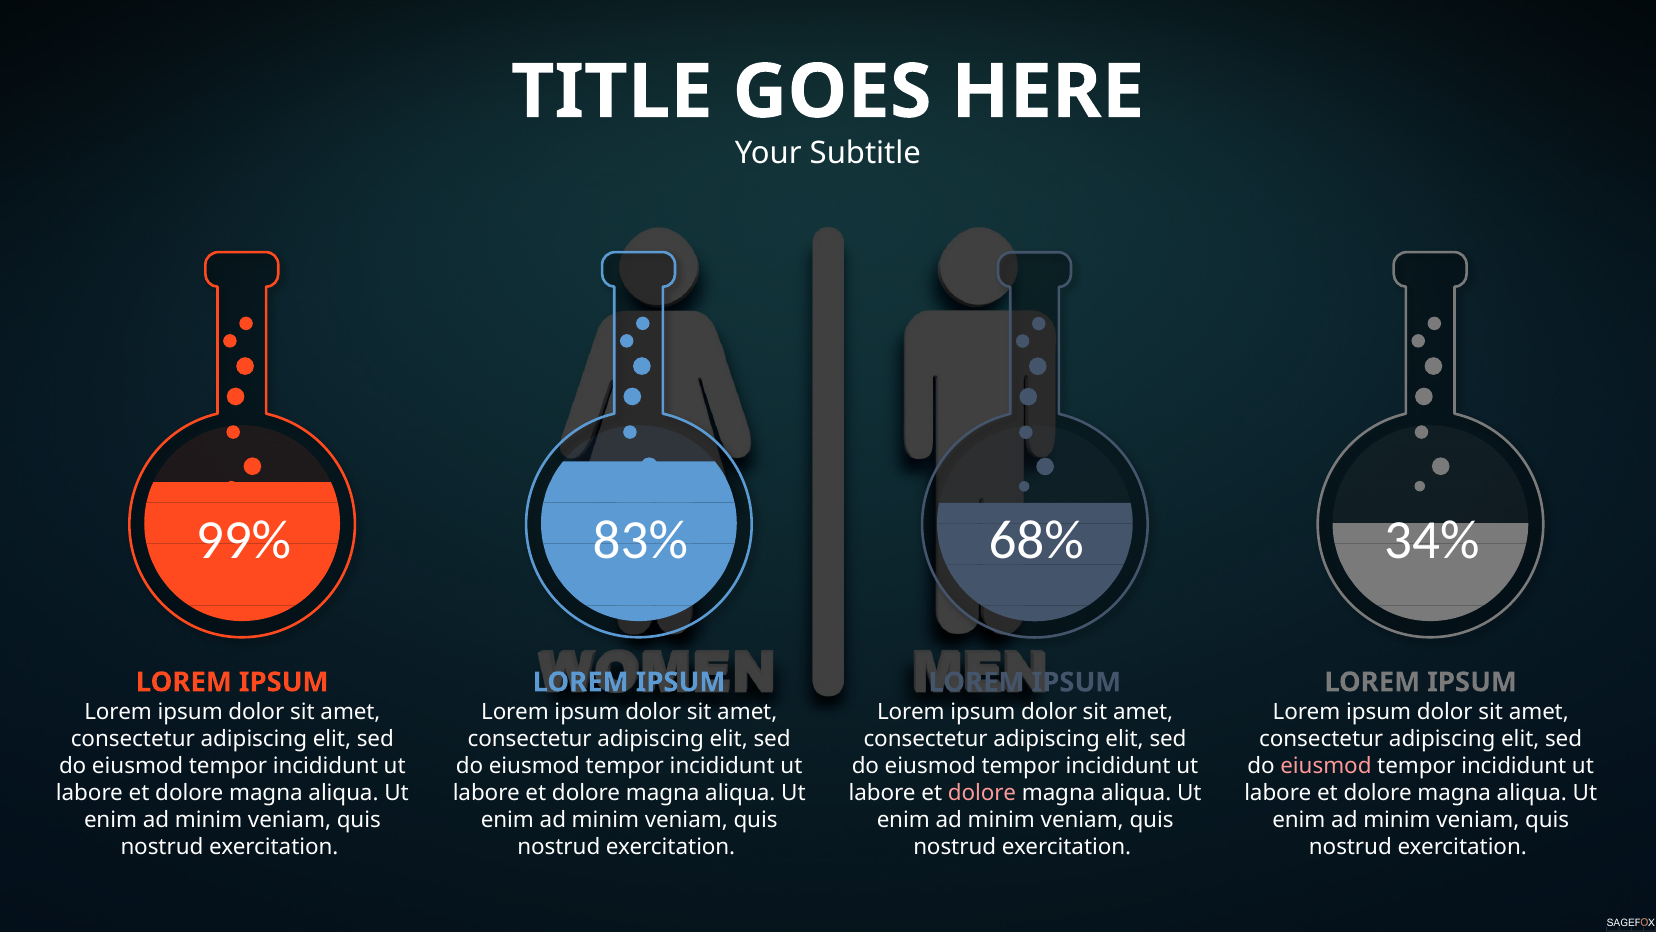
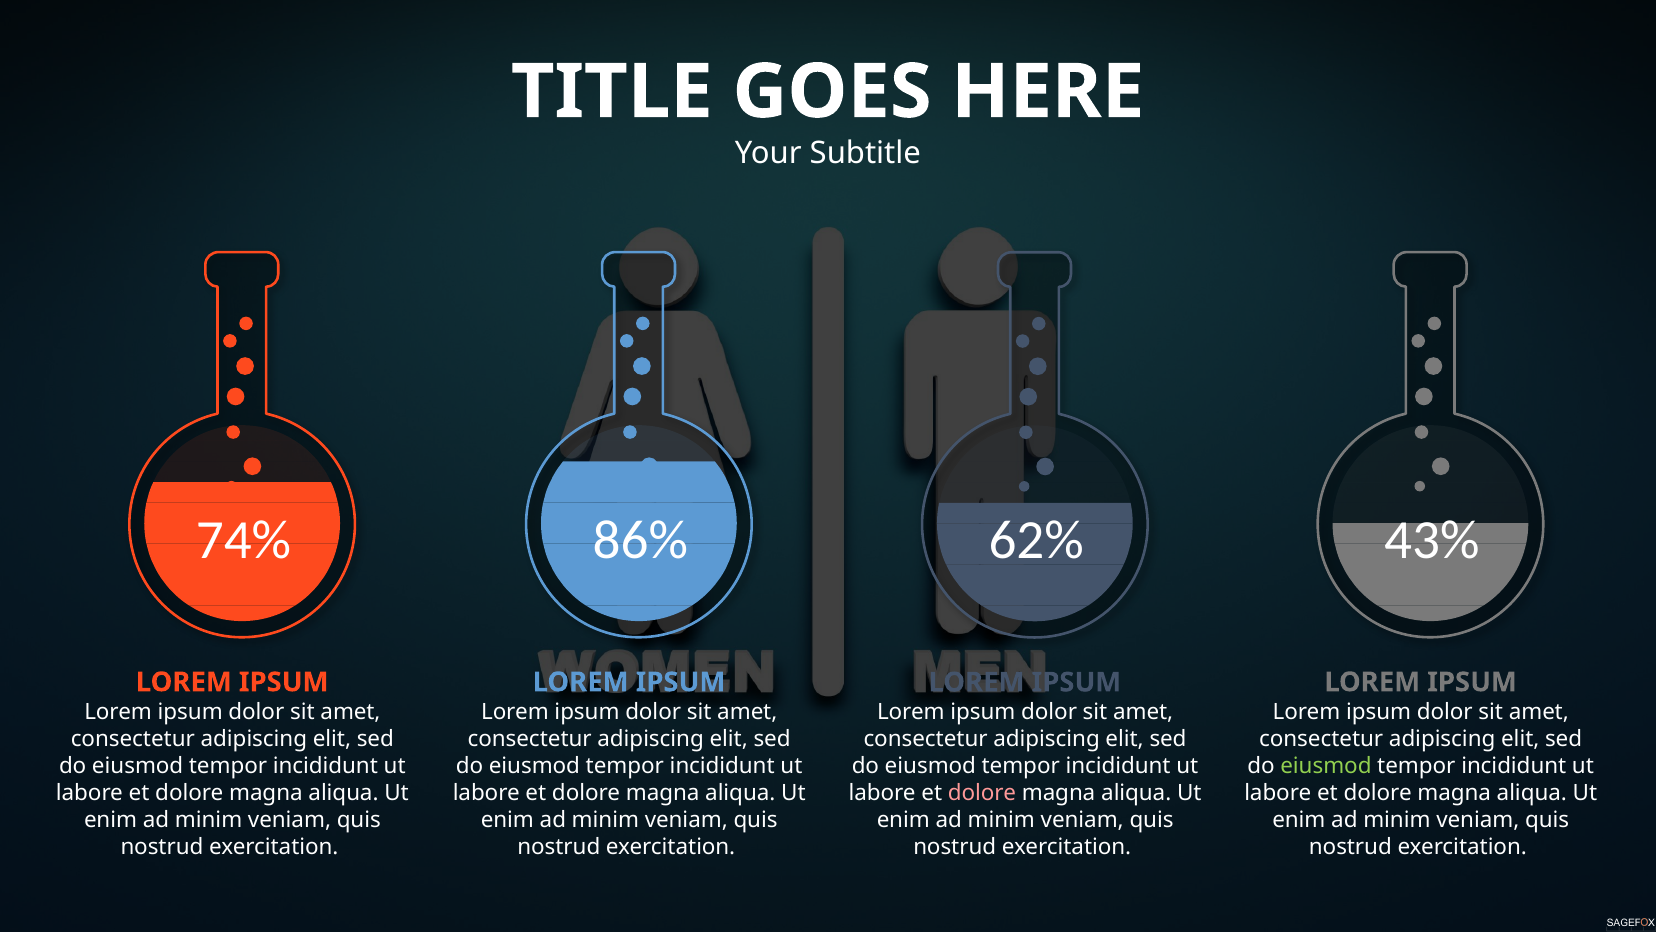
99%: 99% -> 74% (243, 540)
83%: 83% -> 86% (640, 540)
34%: 34% -> 43% (1432, 540)
68%: 68% -> 62% (1036, 540)
eiusmod colour: pink -> light green (1326, 765)
